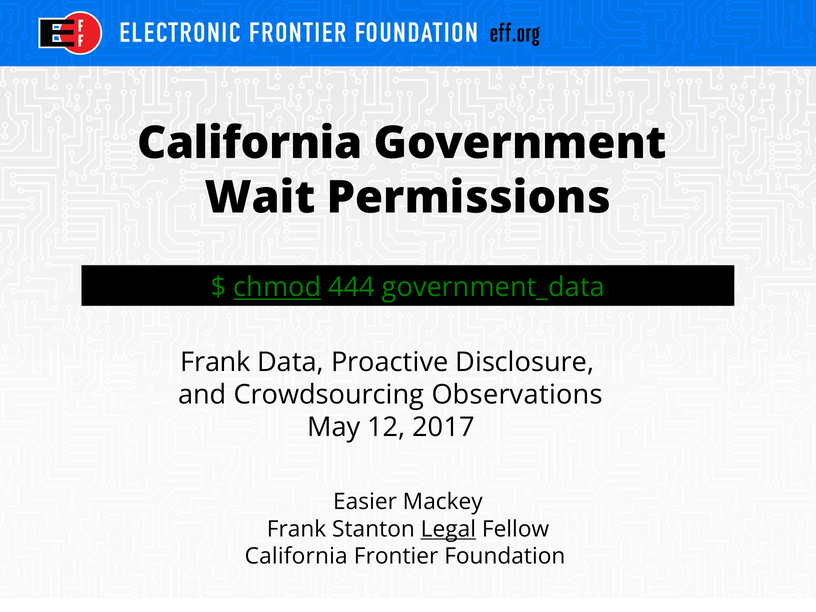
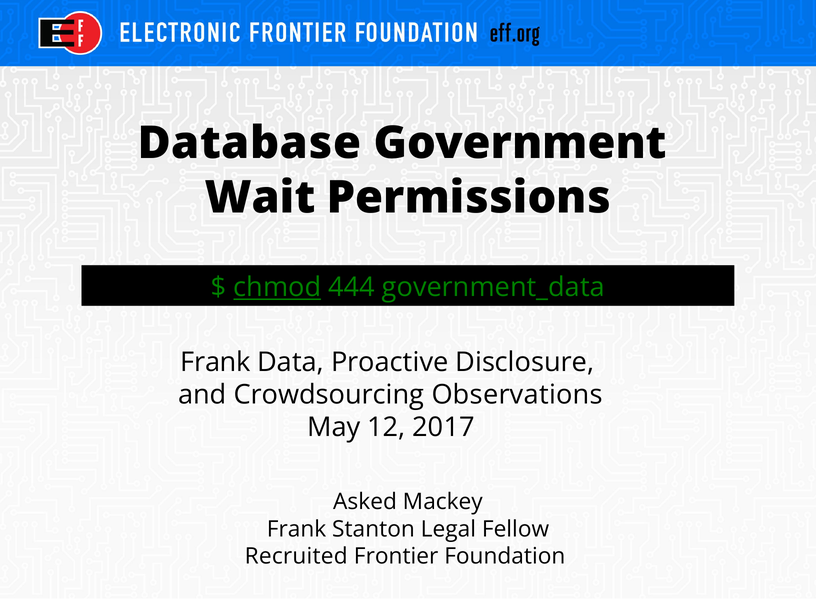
California: California -> Database (249, 143)
Easier: Easier -> Asked (365, 502)
Legal underline: present -> none (448, 529)
California: California -> Recruited (296, 556)
